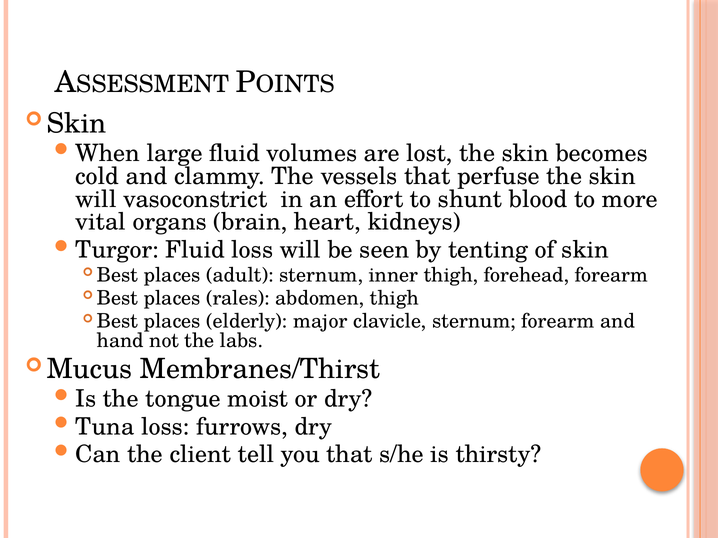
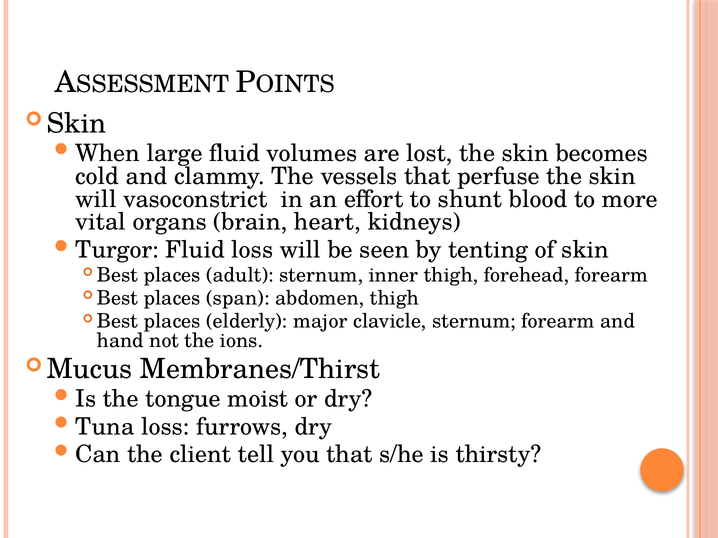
rales: rales -> span (238, 298)
labs: labs -> ions (242, 341)
